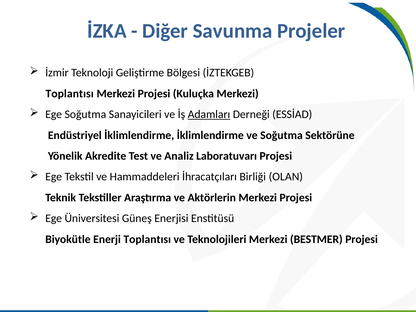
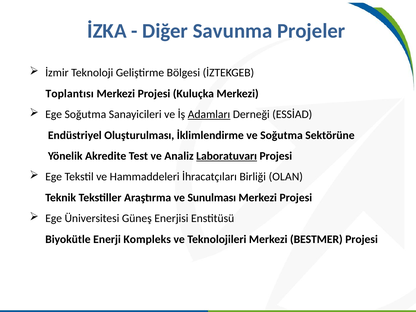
Endüstriyel İklimlendirme: İklimlendirme -> Oluşturulması (139, 135)
Laboratuvarı underline: none -> present (227, 156)
Aktörlerin: Aktörlerin -> Sunulması (212, 198)
Enerji Toplantısı: Toplantısı -> Kompleks (147, 239)
